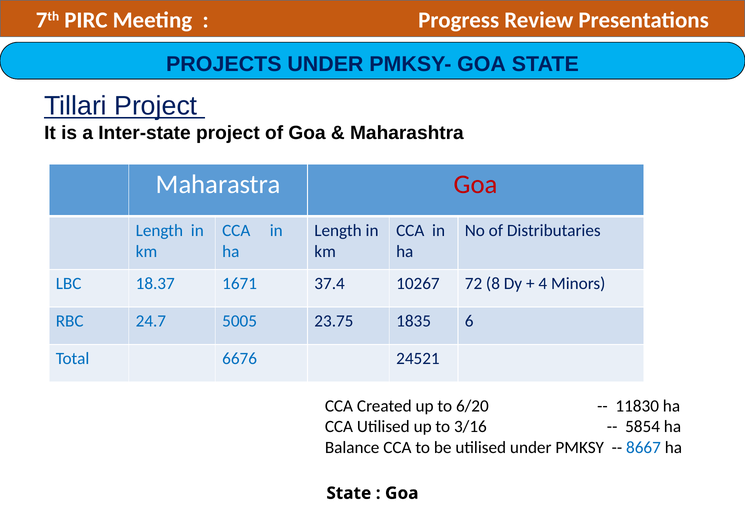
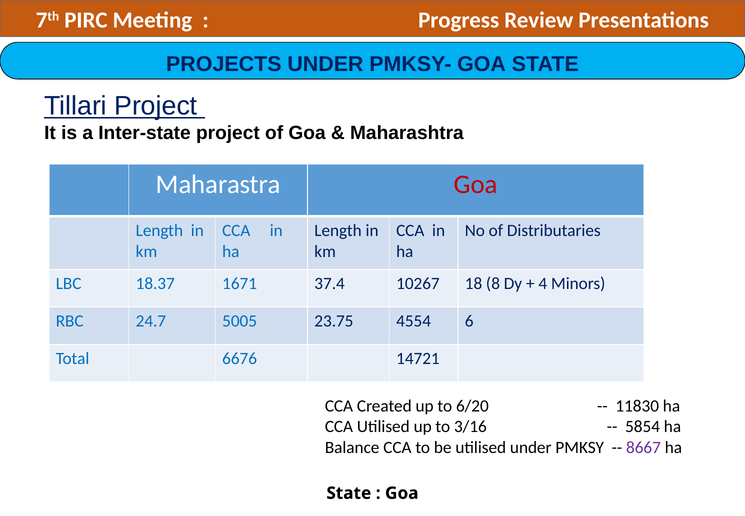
72: 72 -> 18 (474, 284)
1835: 1835 -> 4554 (414, 321)
24521: 24521 -> 14721 (418, 358)
8667 colour: blue -> purple (643, 447)
